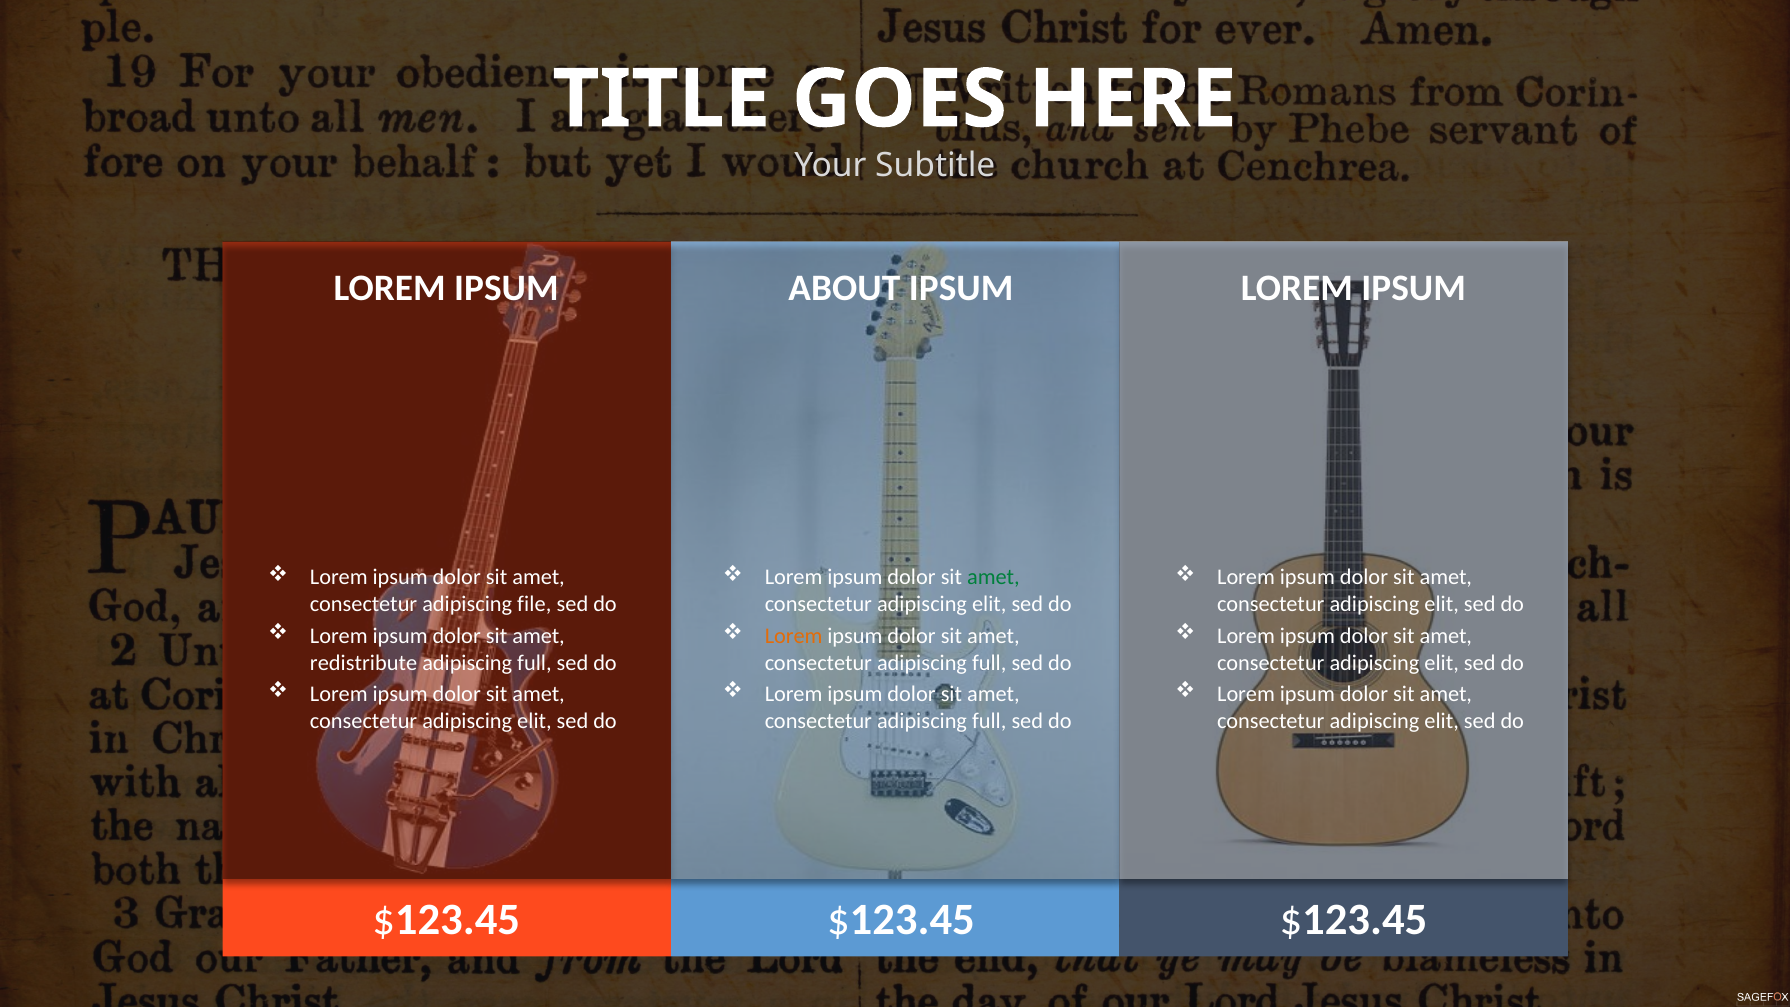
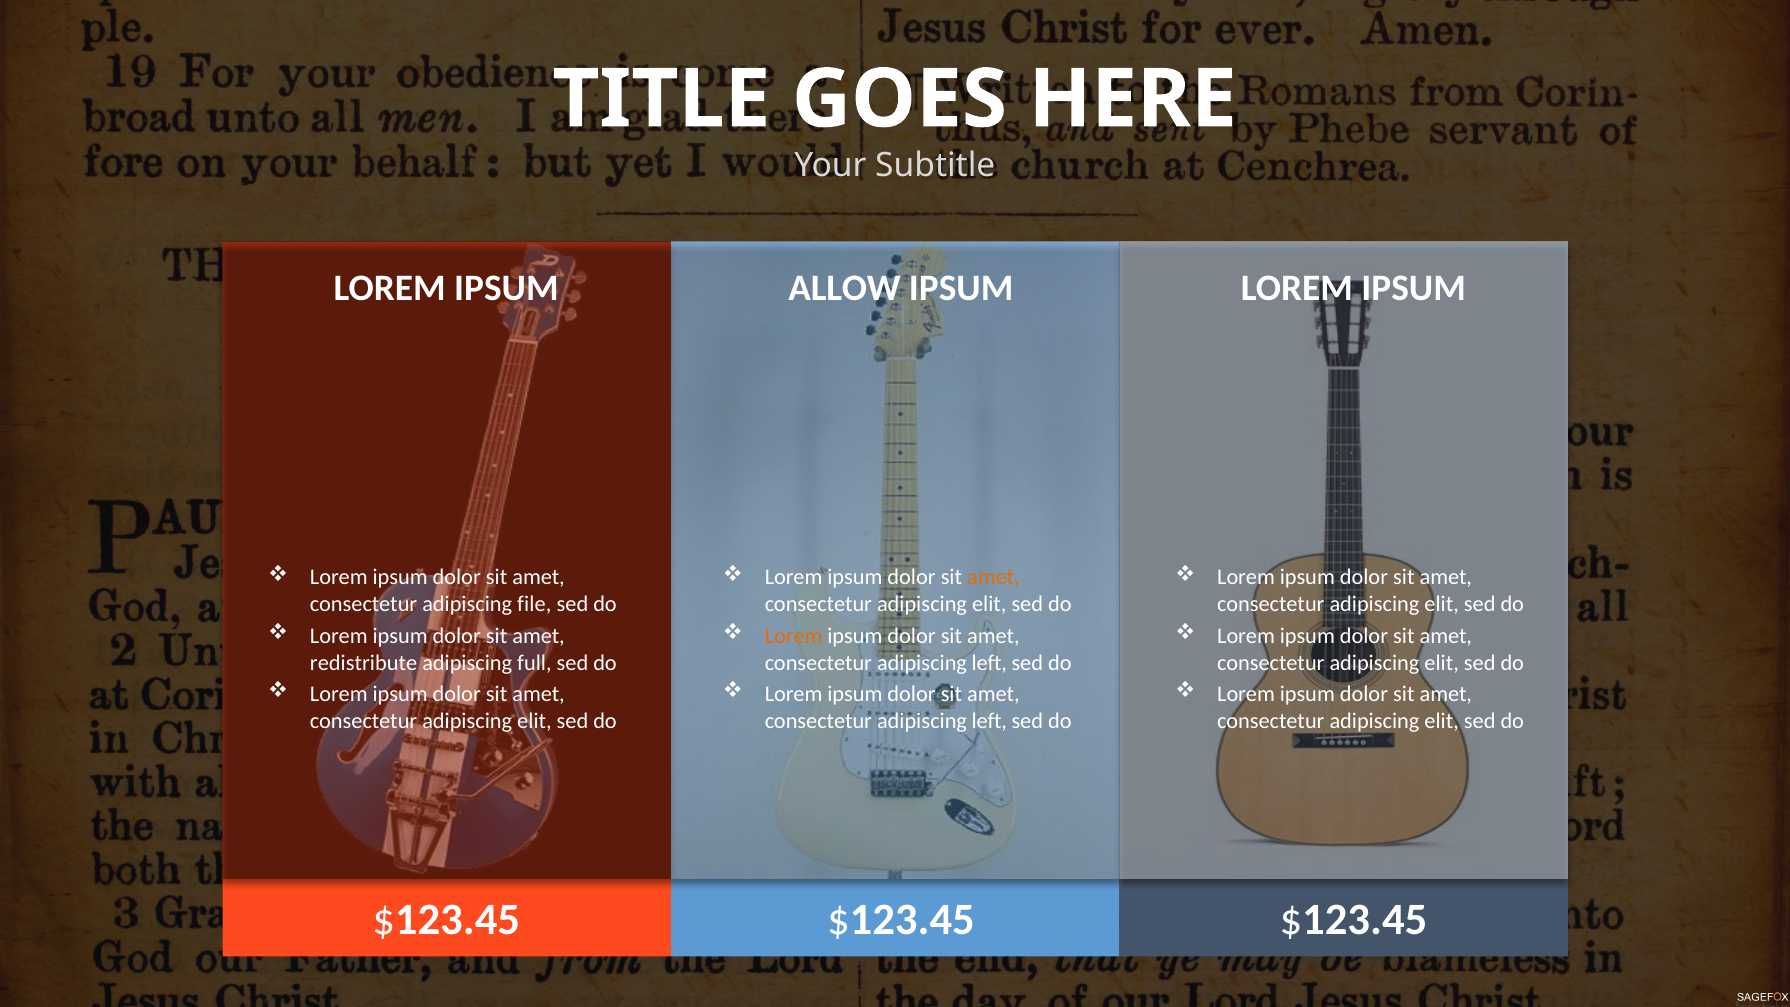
ABOUT: ABOUT -> ALLOW (845, 288)
amet colour: green -> orange (993, 578)
full: full -> left (989, 663)
full: full -> left (989, 721)
